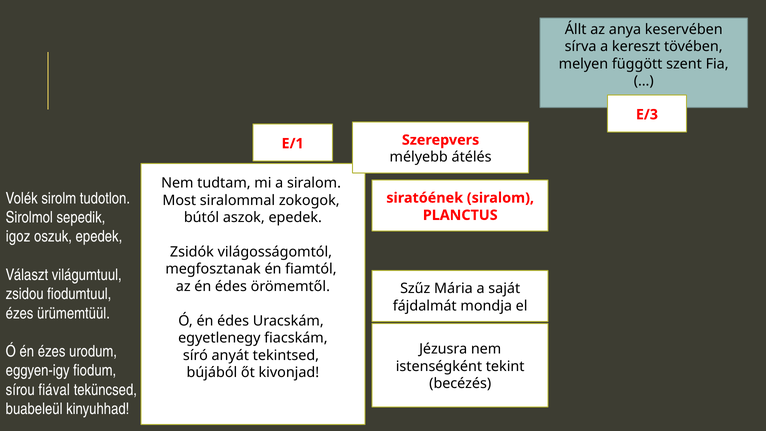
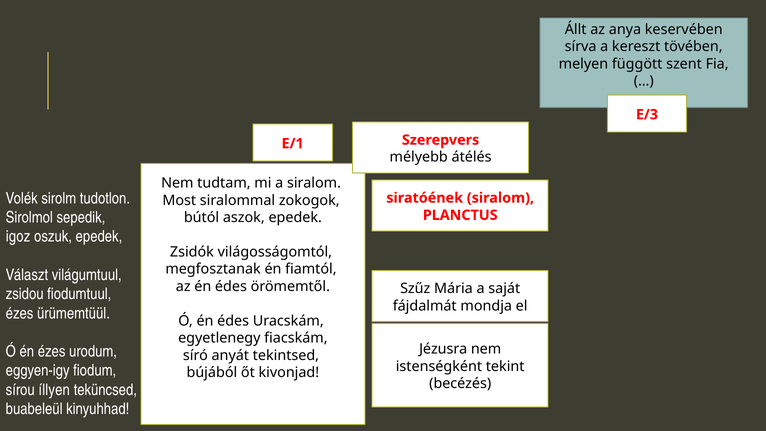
fiával: fiával -> íllyen (54, 390)
